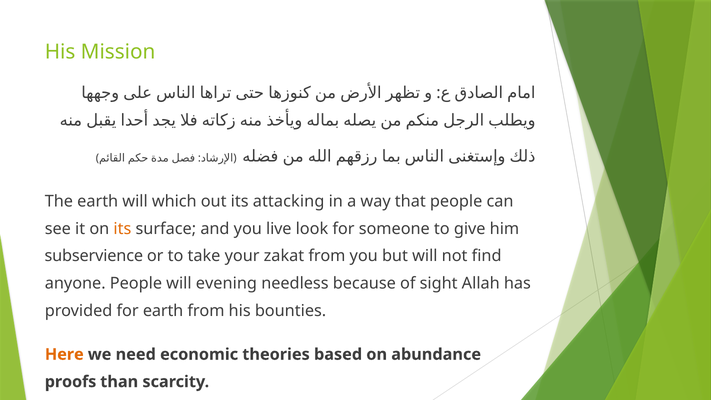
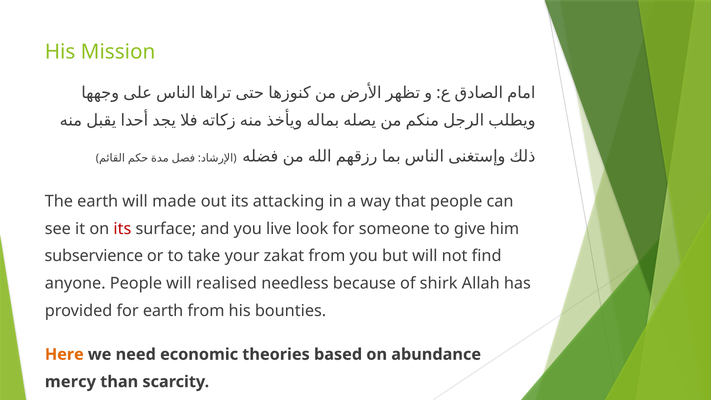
which: which -> made (174, 201)
its colour: orange -> red (122, 229)
evening: evening -> realised (226, 283)
sight: sight -> shirk (439, 283)
proofs: proofs -> mercy (70, 382)
